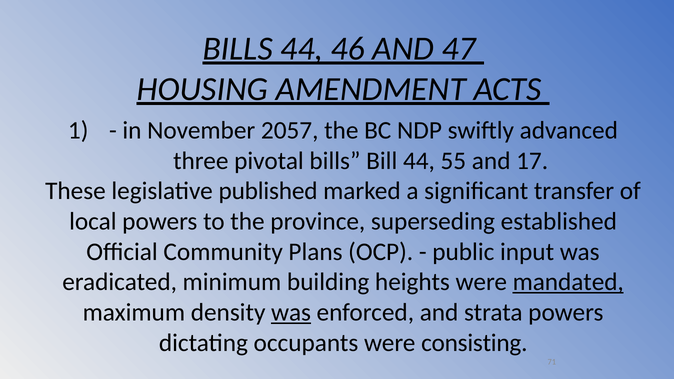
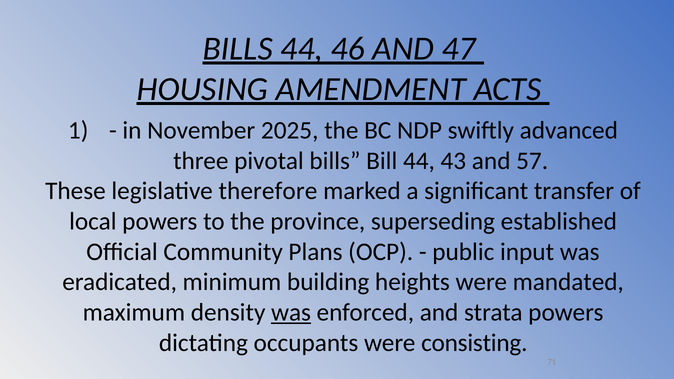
2057: 2057 -> 2025 (290, 130)
55: 55 -> 43 (453, 161)
17: 17 -> 57 (532, 161)
published: published -> therefore (268, 191)
mandated underline: present -> none (568, 282)
